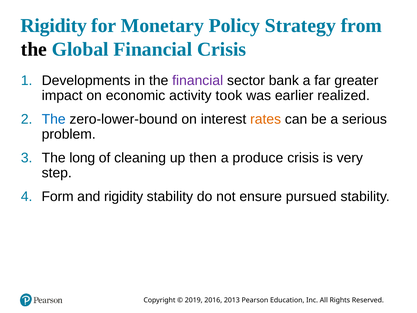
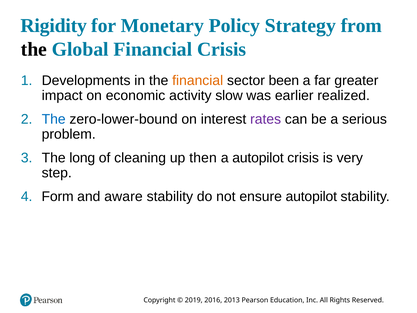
financial colour: purple -> orange (198, 80)
bank: bank -> been (284, 80)
took: took -> slow (229, 95)
rates colour: orange -> purple (266, 119)
a produce: produce -> autopilot (258, 158)
and rigidity: rigidity -> aware (123, 196)
ensure pursued: pursued -> autopilot (311, 196)
